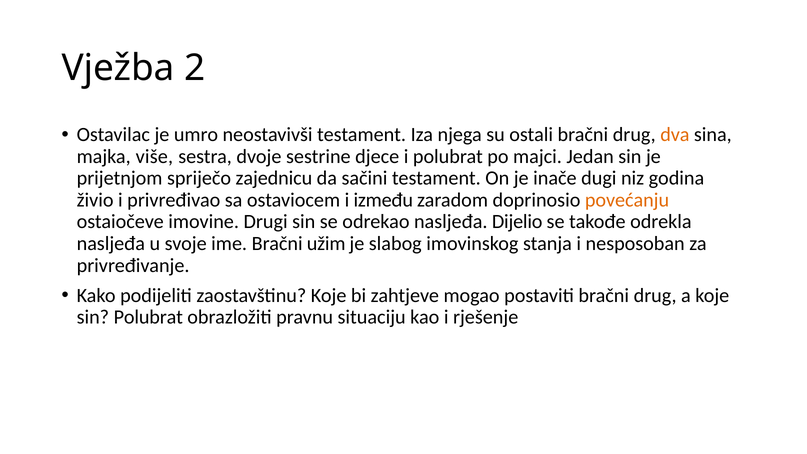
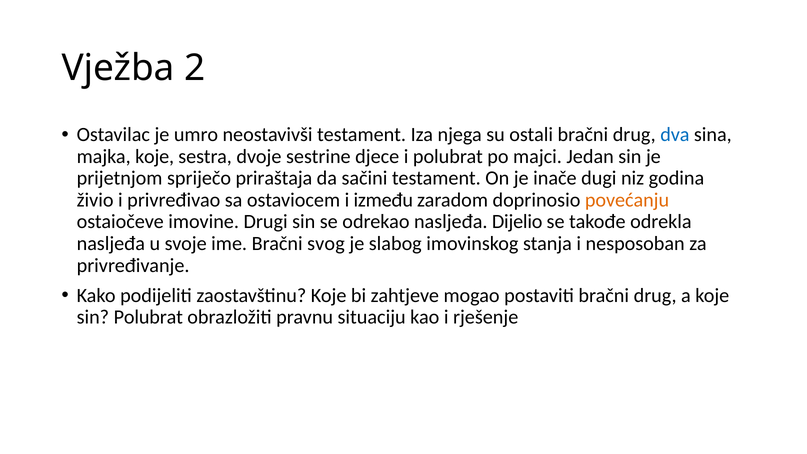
dva colour: orange -> blue (675, 135)
majka više: više -> koje (155, 156)
zajednicu: zajednicu -> priraštaja (274, 178)
užim: užim -> svog (326, 244)
